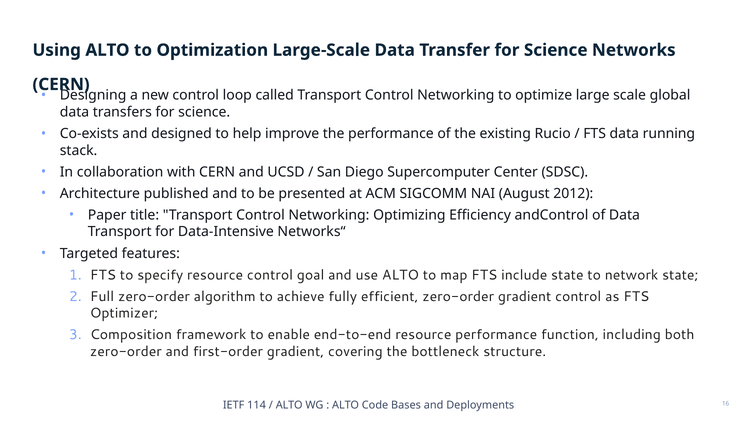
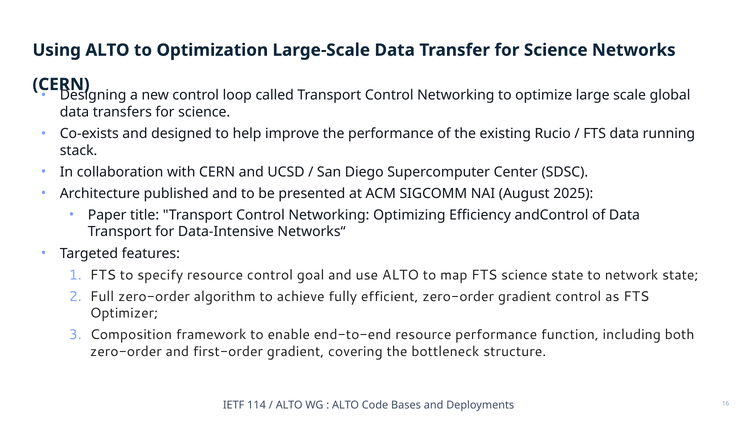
2012: 2012 -> 2025 (573, 193)
FTS include: include -> science (524, 275)
